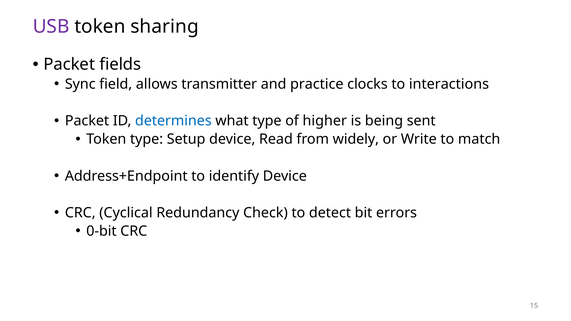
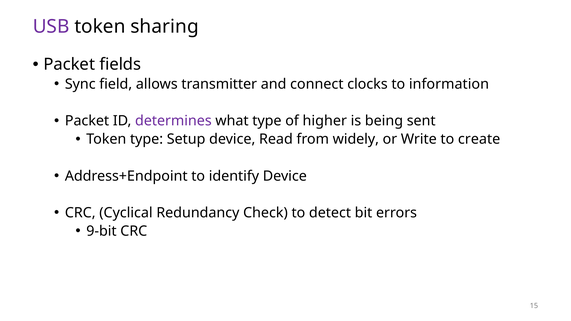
practice: practice -> connect (317, 84)
interactions: interactions -> information (449, 84)
determines colour: blue -> purple (173, 121)
match: match -> create (479, 139)
0-bit: 0-bit -> 9-bit (101, 231)
